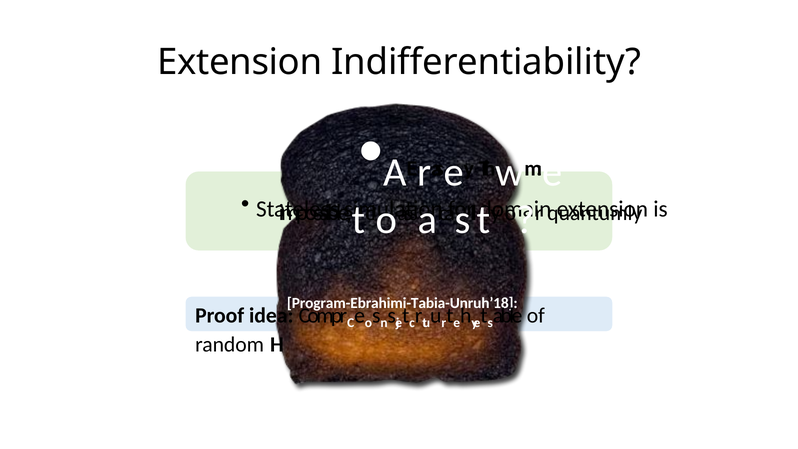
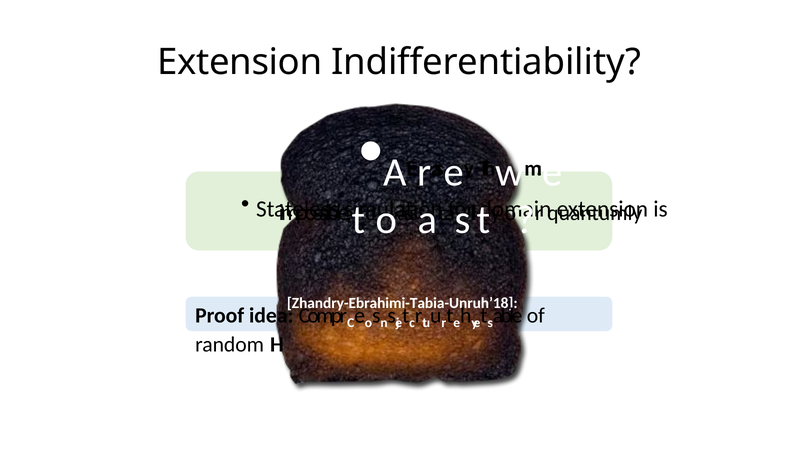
Program-Ebrahimi-Tabia-Unruh’18: Program-Ebrahimi-Tabia-Unruh’18 -> Zhandry-Ebrahimi-Tabia-Unruh’18 (402, 303)
